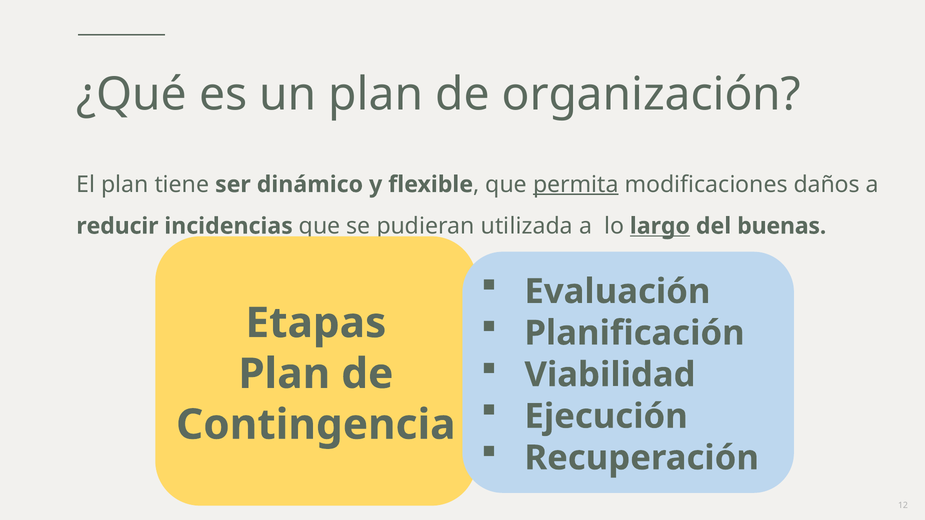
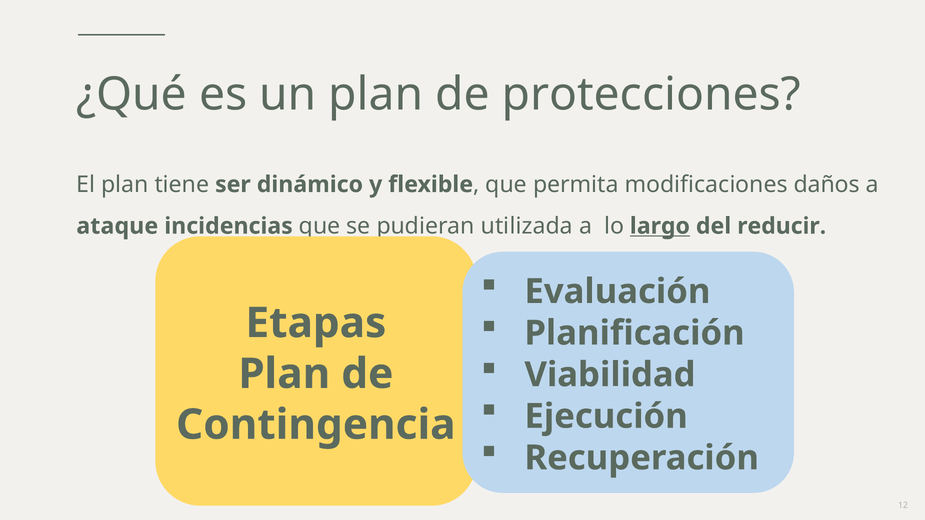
organización: organización -> protecciones (651, 95)
permita underline: present -> none (576, 185)
reducir: reducir -> ataque (117, 226)
buenas: buenas -> reducir (782, 226)
